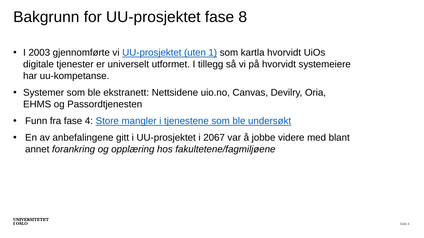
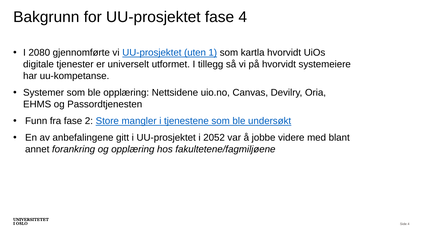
fase 8: 8 -> 4 (243, 17)
2003: 2003 -> 2080 (39, 53)
ble ekstranett: ekstranett -> opplæring (126, 93)
fase 4: 4 -> 2 (89, 121)
2067: 2067 -> 2052 (214, 138)
